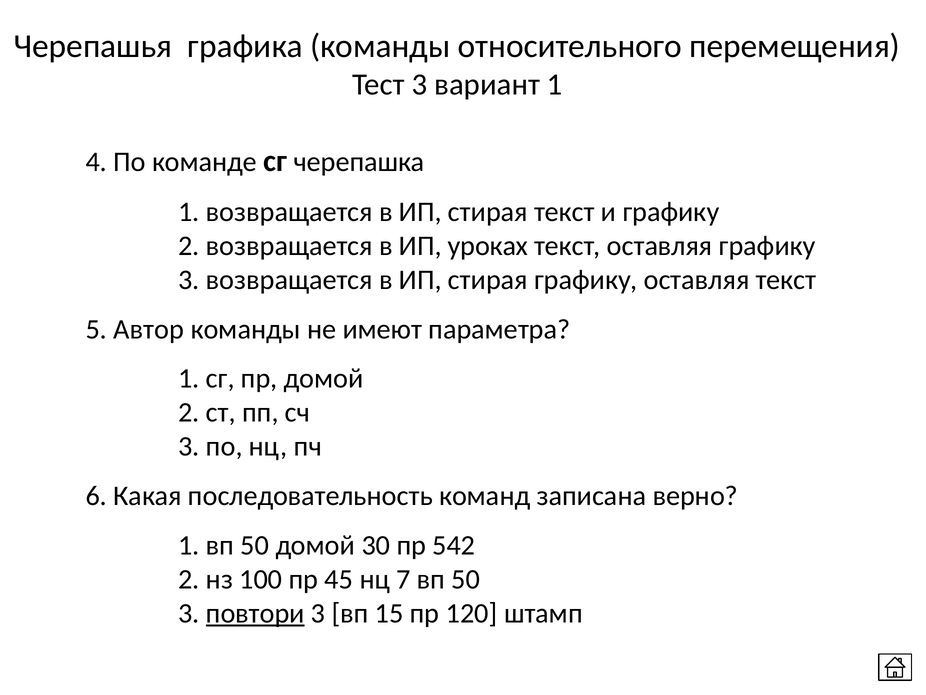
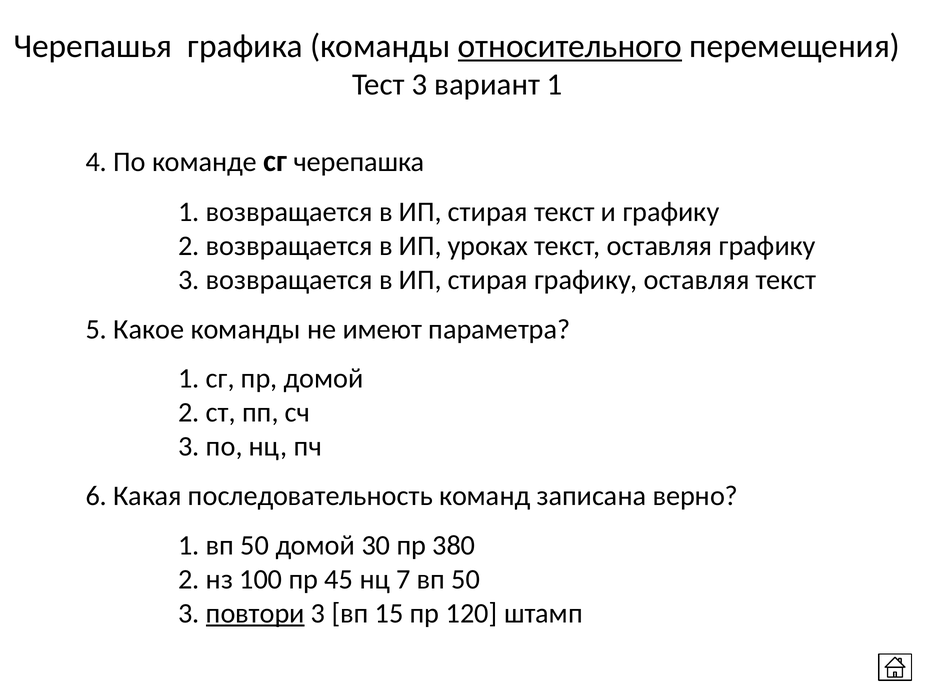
относительного underline: none -> present (570, 46)
Автор: Автор -> Какое (149, 329)
542: 542 -> 380 (454, 545)
